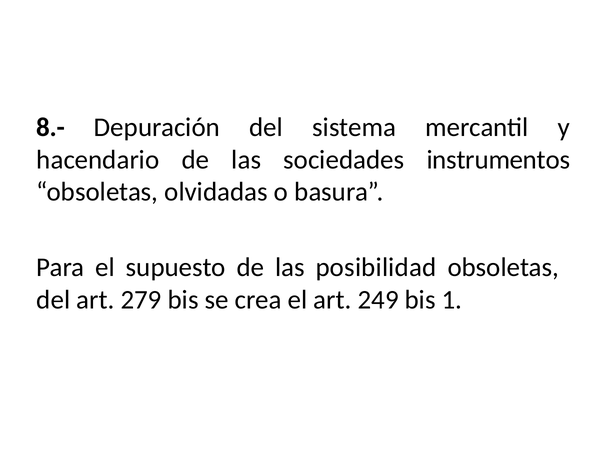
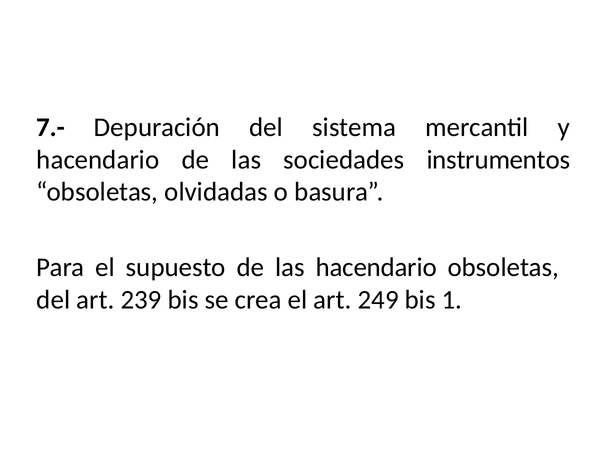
8.-: 8.- -> 7.- (51, 127)
las posibilidad: posibilidad -> hacendario (376, 268)
279: 279 -> 239 (141, 300)
